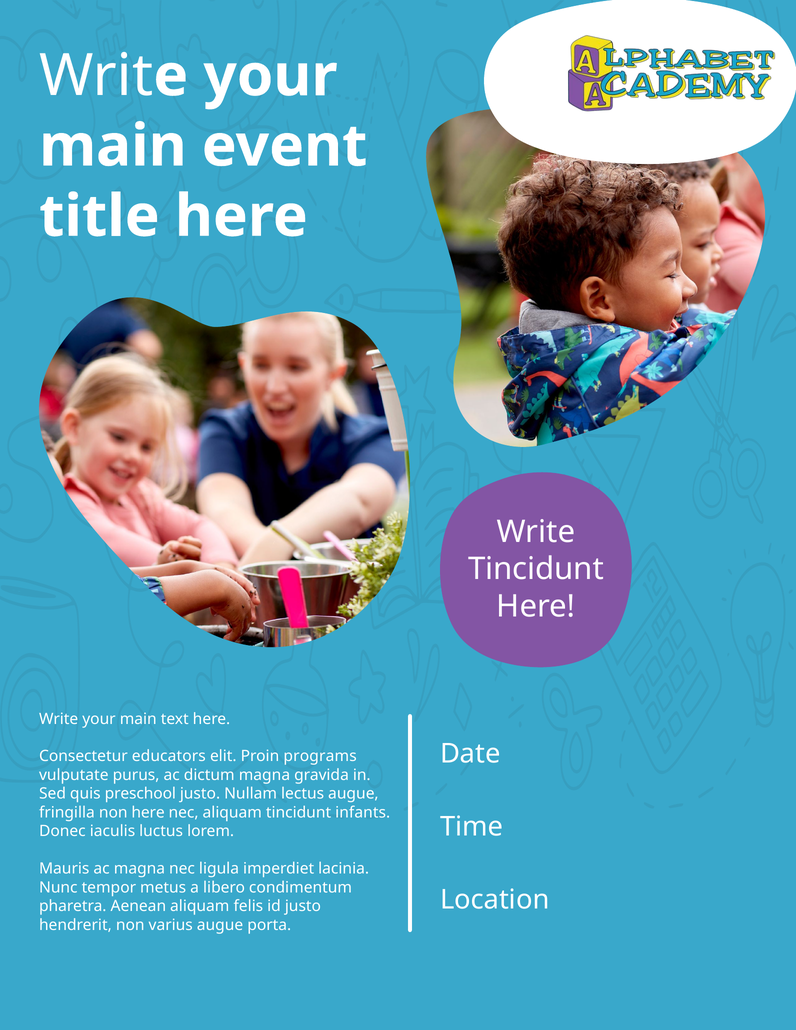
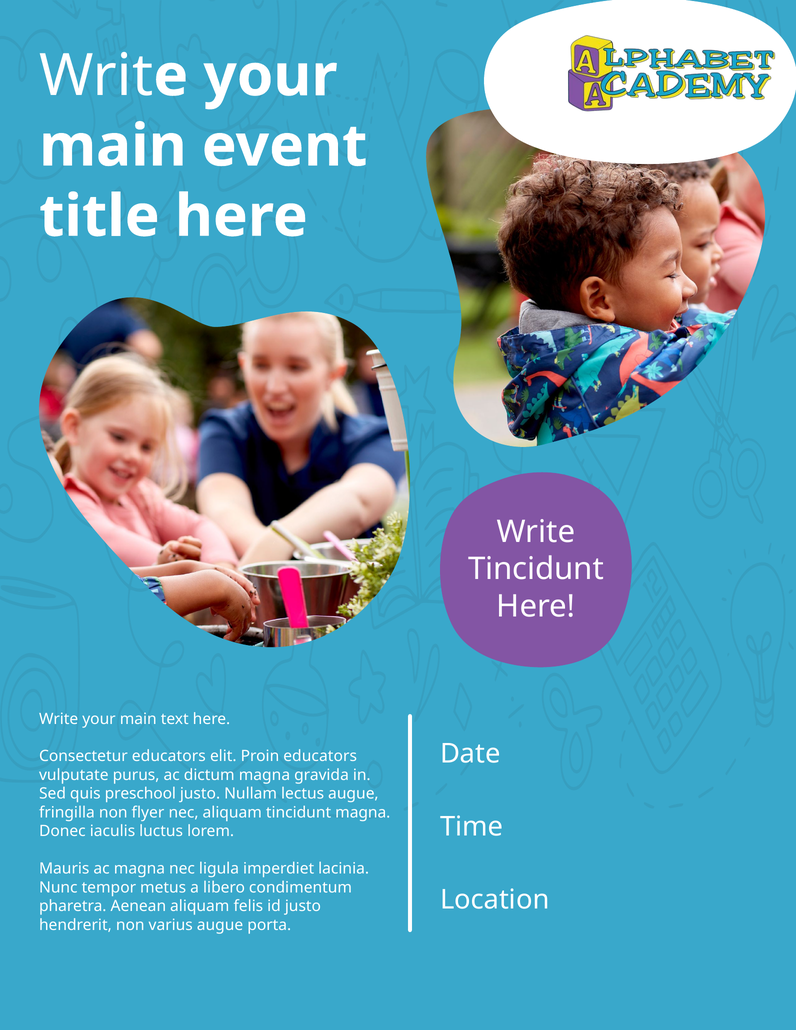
Proin programs: programs -> educators (320, 756)
non here: here -> flyer (148, 813)
tincidunt infants: infants -> magna (363, 813)
